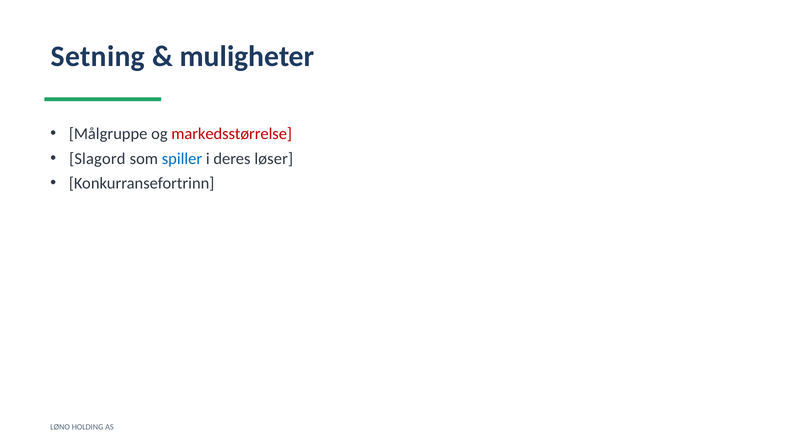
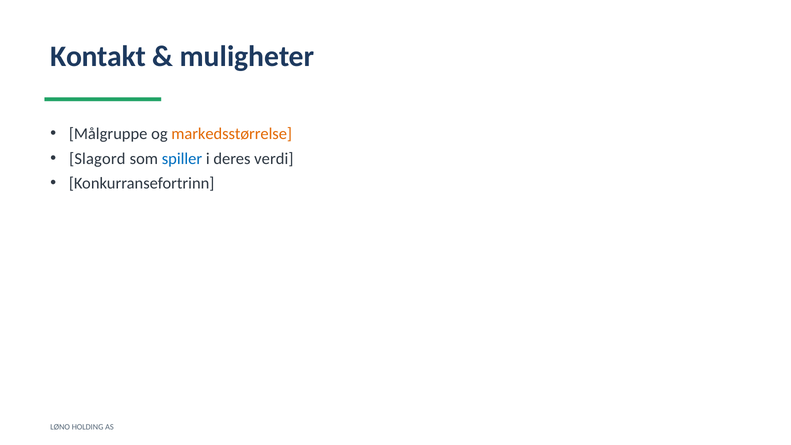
Setning: Setning -> Kontakt (98, 56)
markedsstørrelse colour: red -> orange (232, 134)
løser: løser -> verdi (274, 159)
